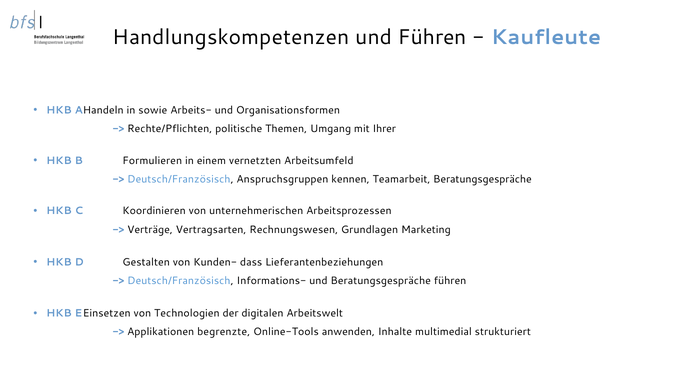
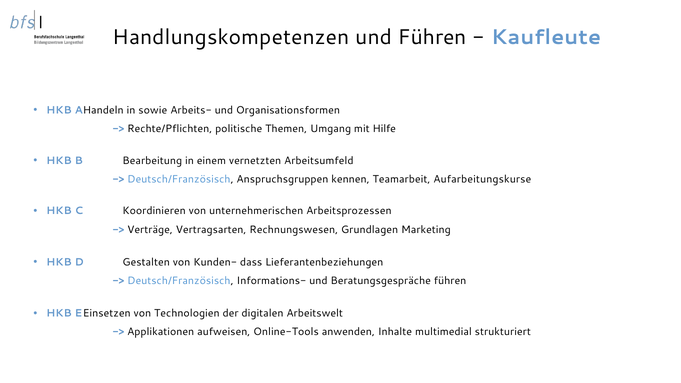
Ihrer: Ihrer -> Hilfe (384, 129)
Formulieren: Formulieren -> Bearbeitung (152, 161)
Teamarbeit Beratungsgespräche: Beratungsgespräche -> Aufarbeitungskurse (482, 179)
begrenzte: begrenzte -> aufweisen (224, 332)
